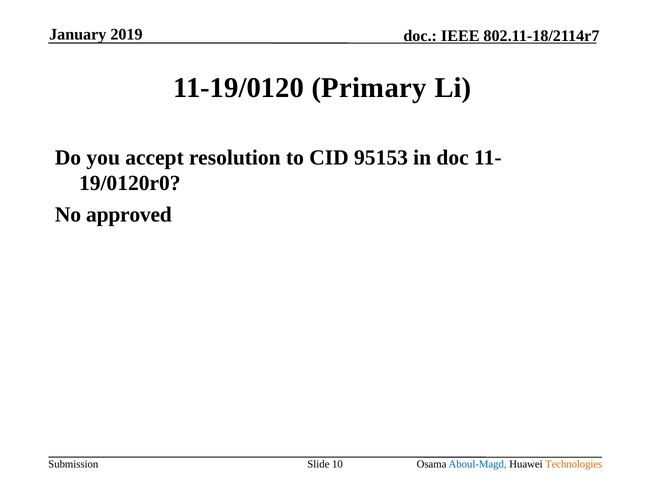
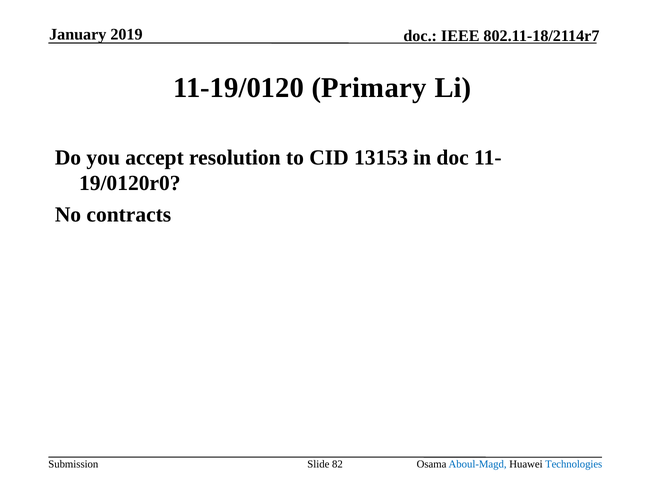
95153: 95153 -> 13153 (381, 157)
approved: approved -> contracts (129, 214)
10: 10 -> 82 (337, 464)
Technologies colour: orange -> blue (574, 464)
